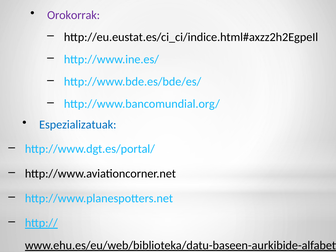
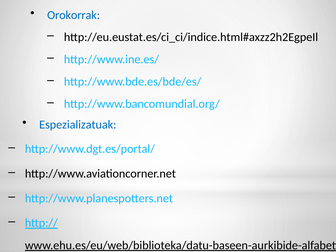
Orokorrak colour: purple -> blue (74, 15)
